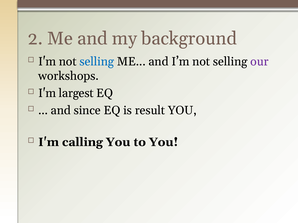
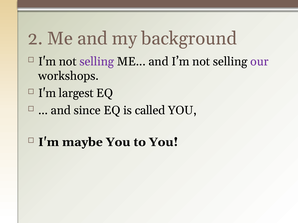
selling colour: blue -> purple (97, 62)
result: result -> called (150, 111)
calling: calling -> maybe (82, 142)
